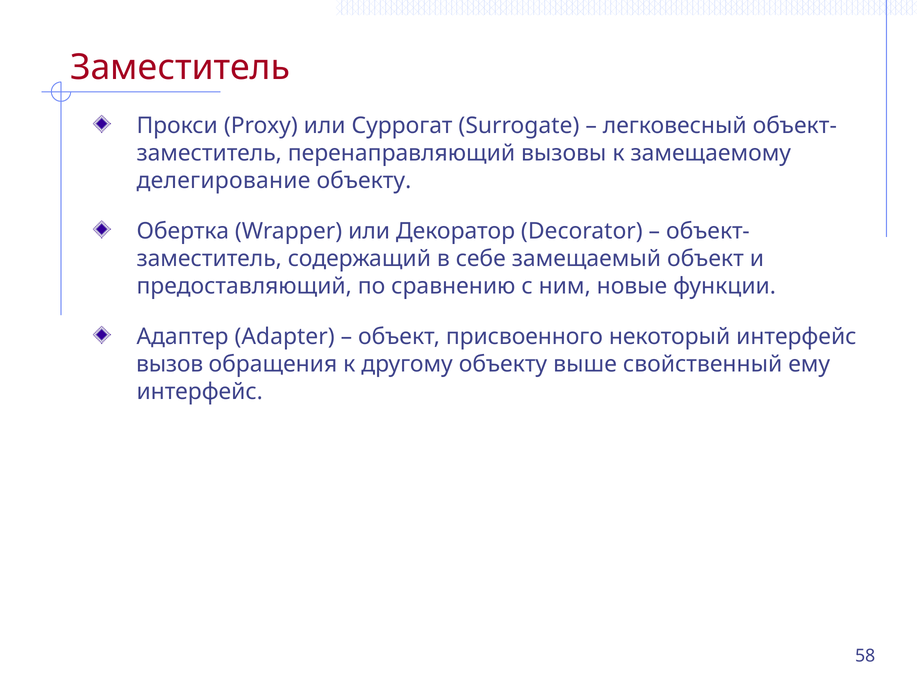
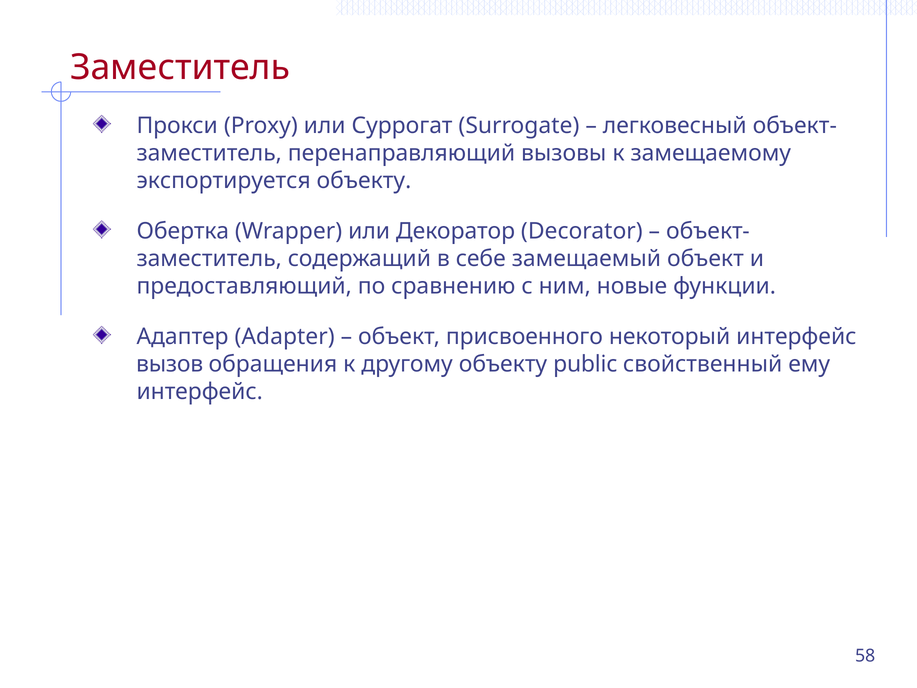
делегирование: делегирование -> экспортируется (224, 181)
выше: выше -> public (585, 364)
